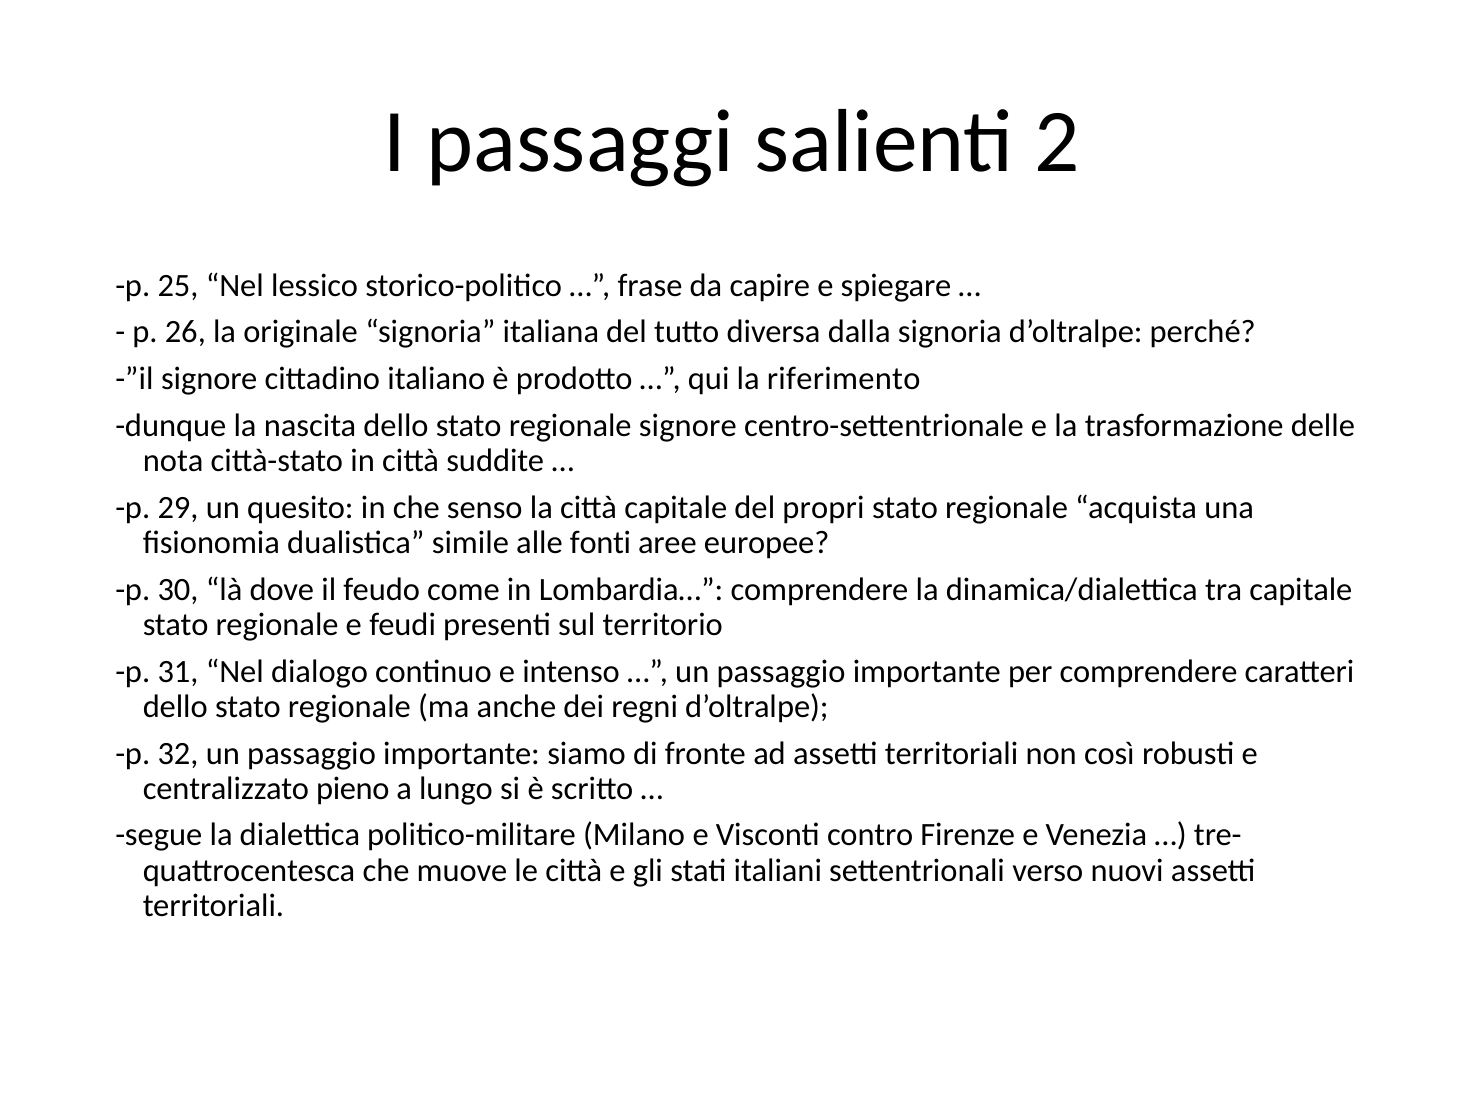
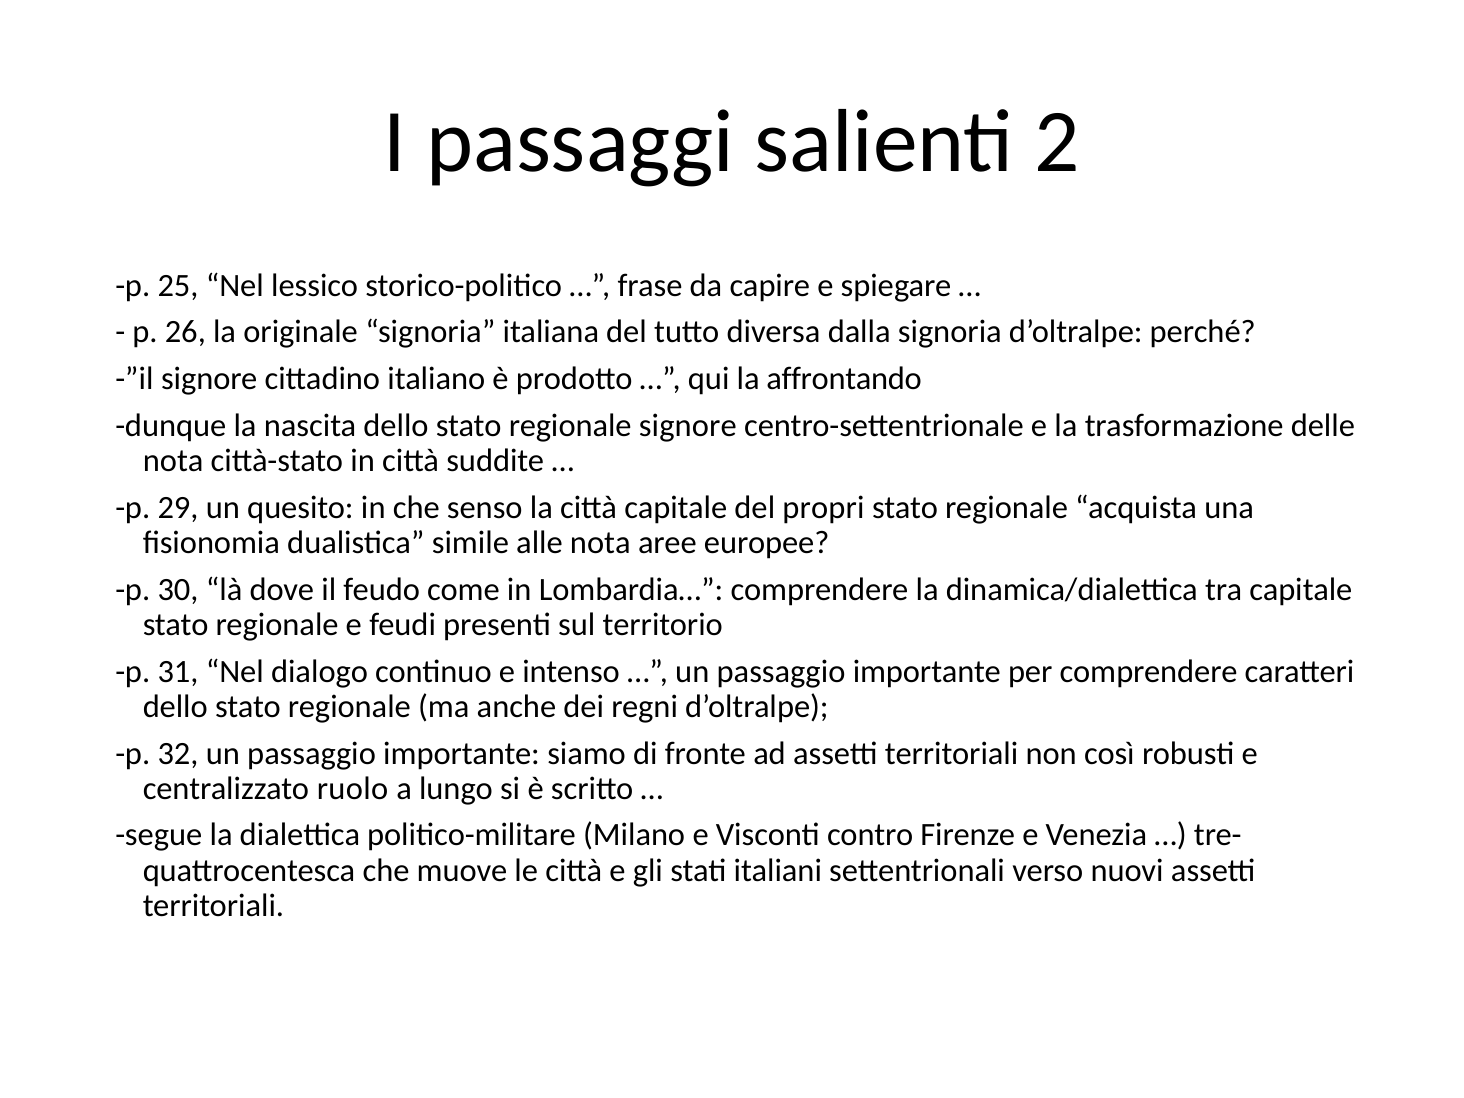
riferimento: riferimento -> affrontando (844, 379)
alle fonti: fonti -> nota (600, 543)
pieno: pieno -> ruolo (352, 788)
